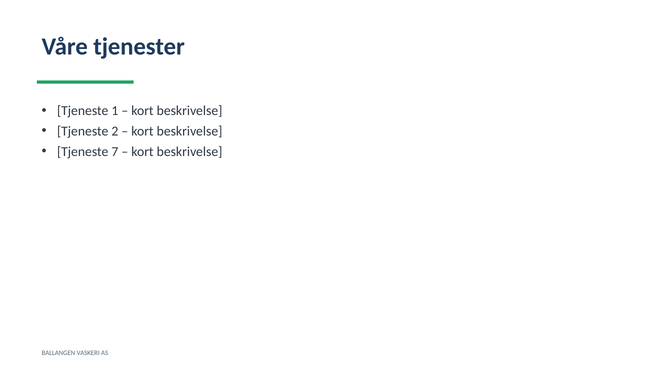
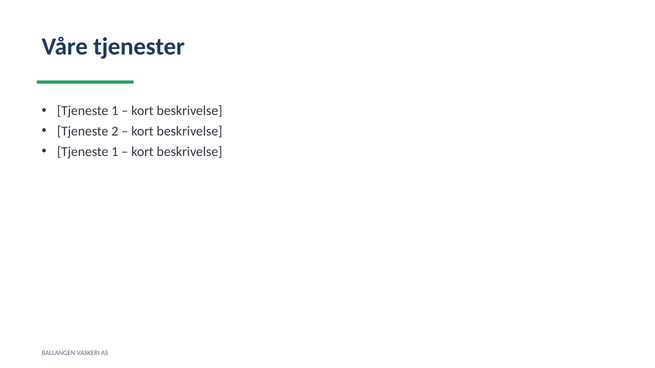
7: 7 -> 1 (115, 152)
